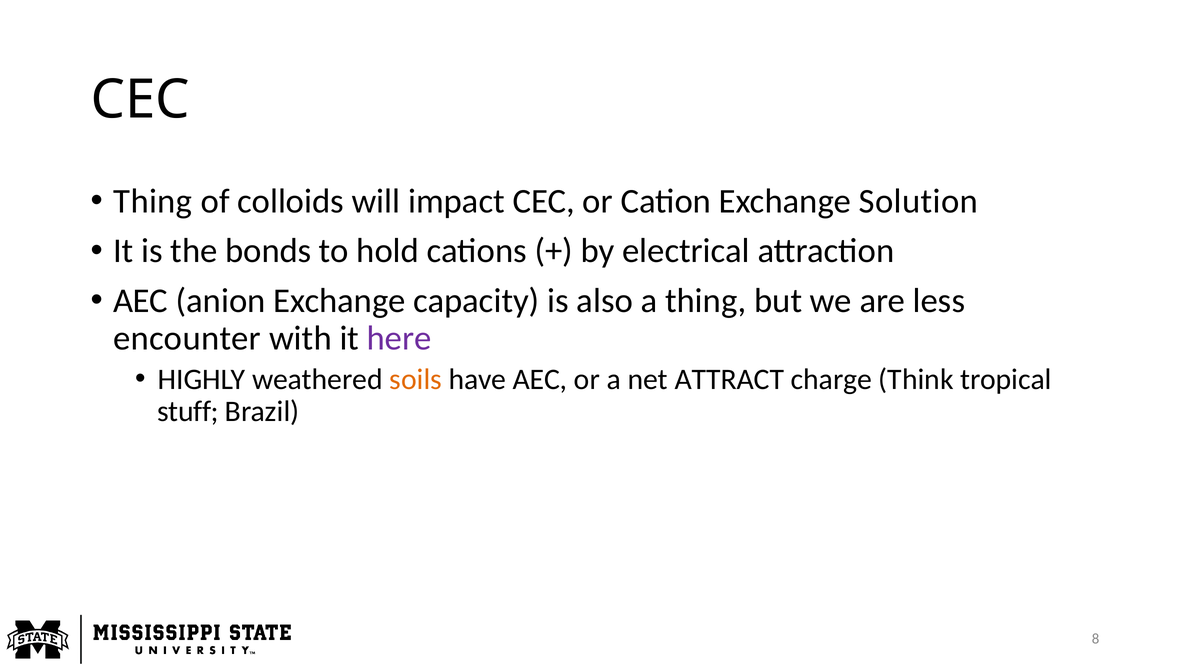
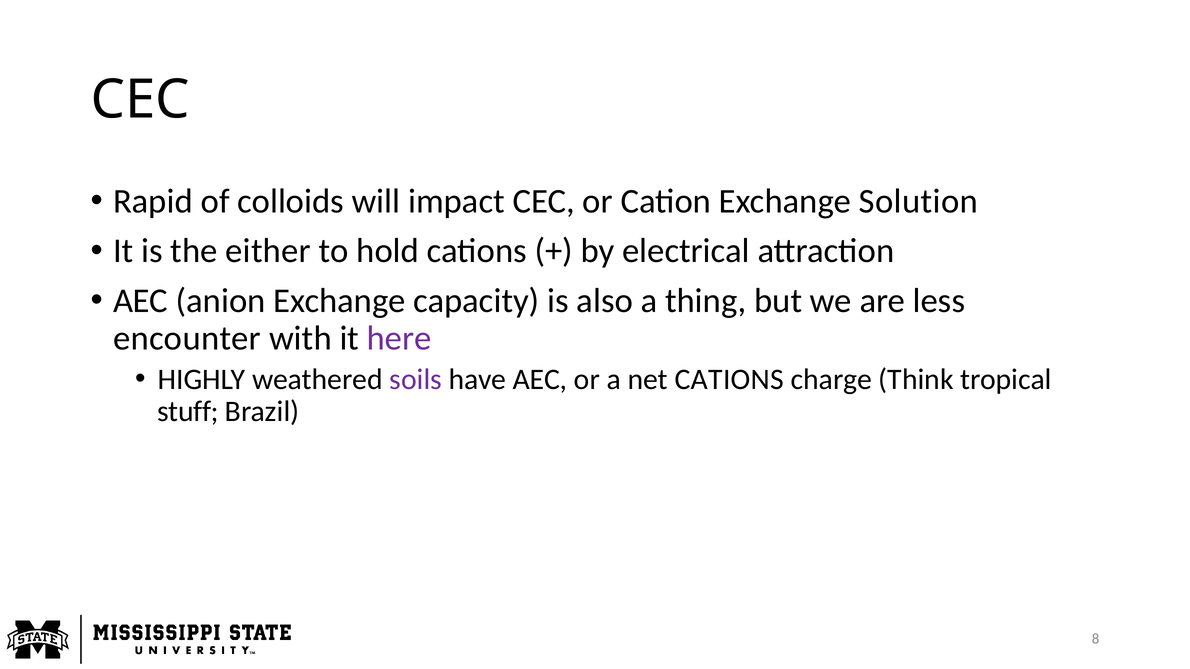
Thing: Thing -> Rapid (153, 201)
bonds: bonds -> either (268, 251)
soils colour: orange -> purple (416, 380)
net ATTRACT: ATTRACT -> CATIONS (729, 380)
